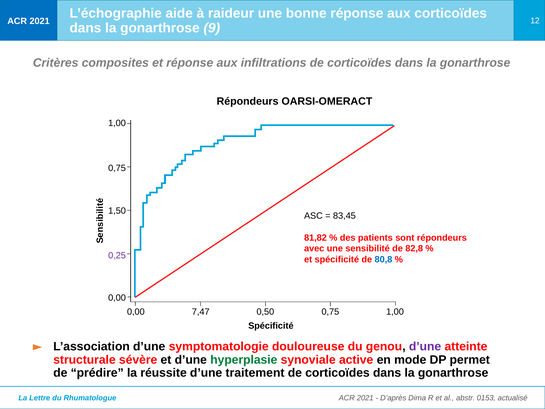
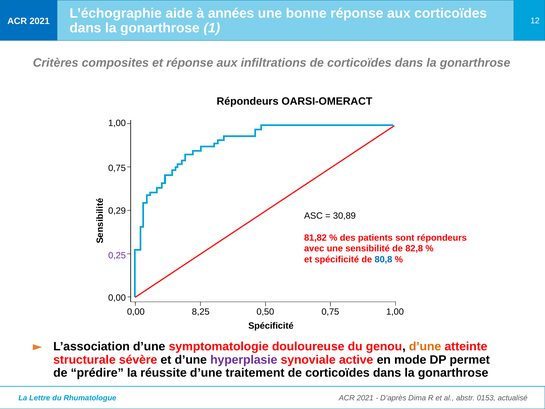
raideur: raideur -> années (231, 13)
9: 9 -> 1 (212, 28)
1,50: 1,50 -> 0,29 (117, 211)
83,45: 83,45 -> 30,89 (344, 216)
7,47: 7,47 -> 8,25 (201, 312)
d’une colour: purple -> orange (425, 346)
hyperplasie colour: green -> purple (244, 359)
